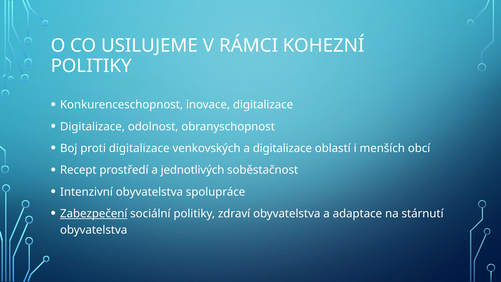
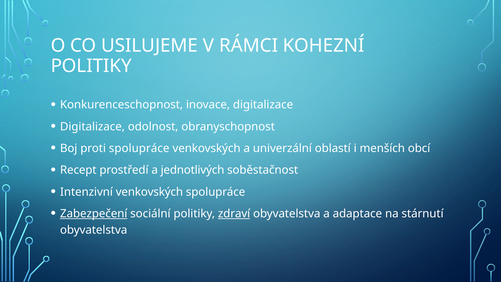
proti digitalizace: digitalizace -> spolupráce (139, 148)
a digitalizace: digitalizace -> univerzální (282, 148)
Intenzivní obyvatelstva: obyvatelstva -> venkovských (149, 192)
zdraví underline: none -> present (234, 213)
